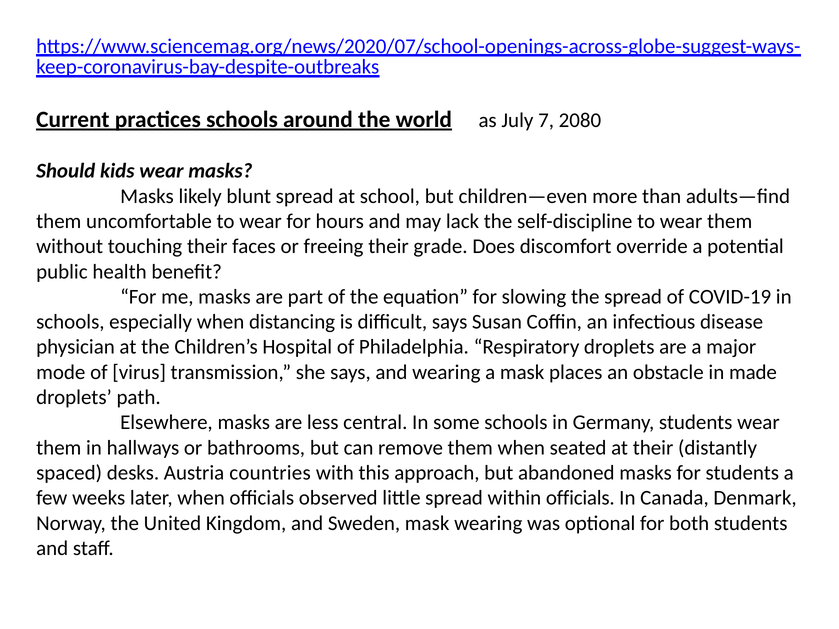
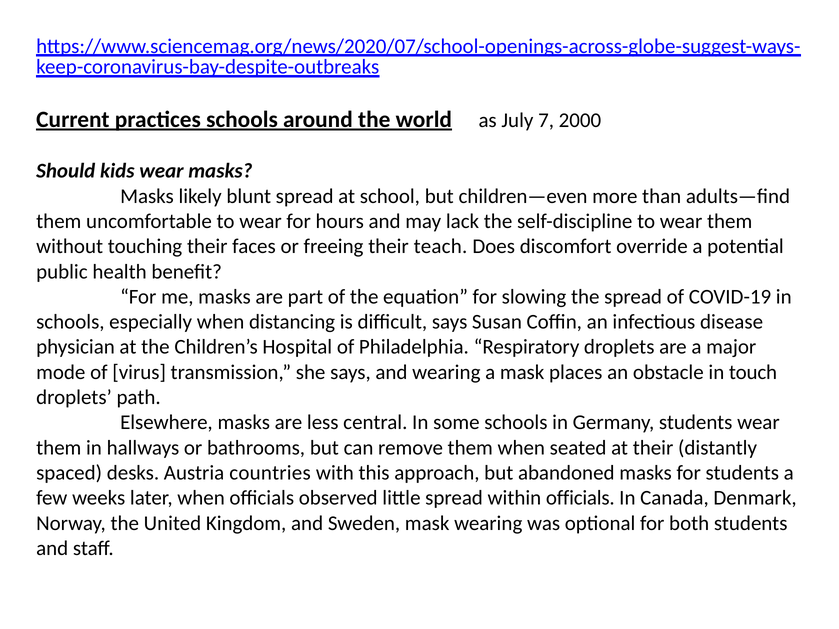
2080: 2080 -> 2000 (580, 120)
grade: grade -> teach (440, 247)
made: made -> touch (753, 372)
